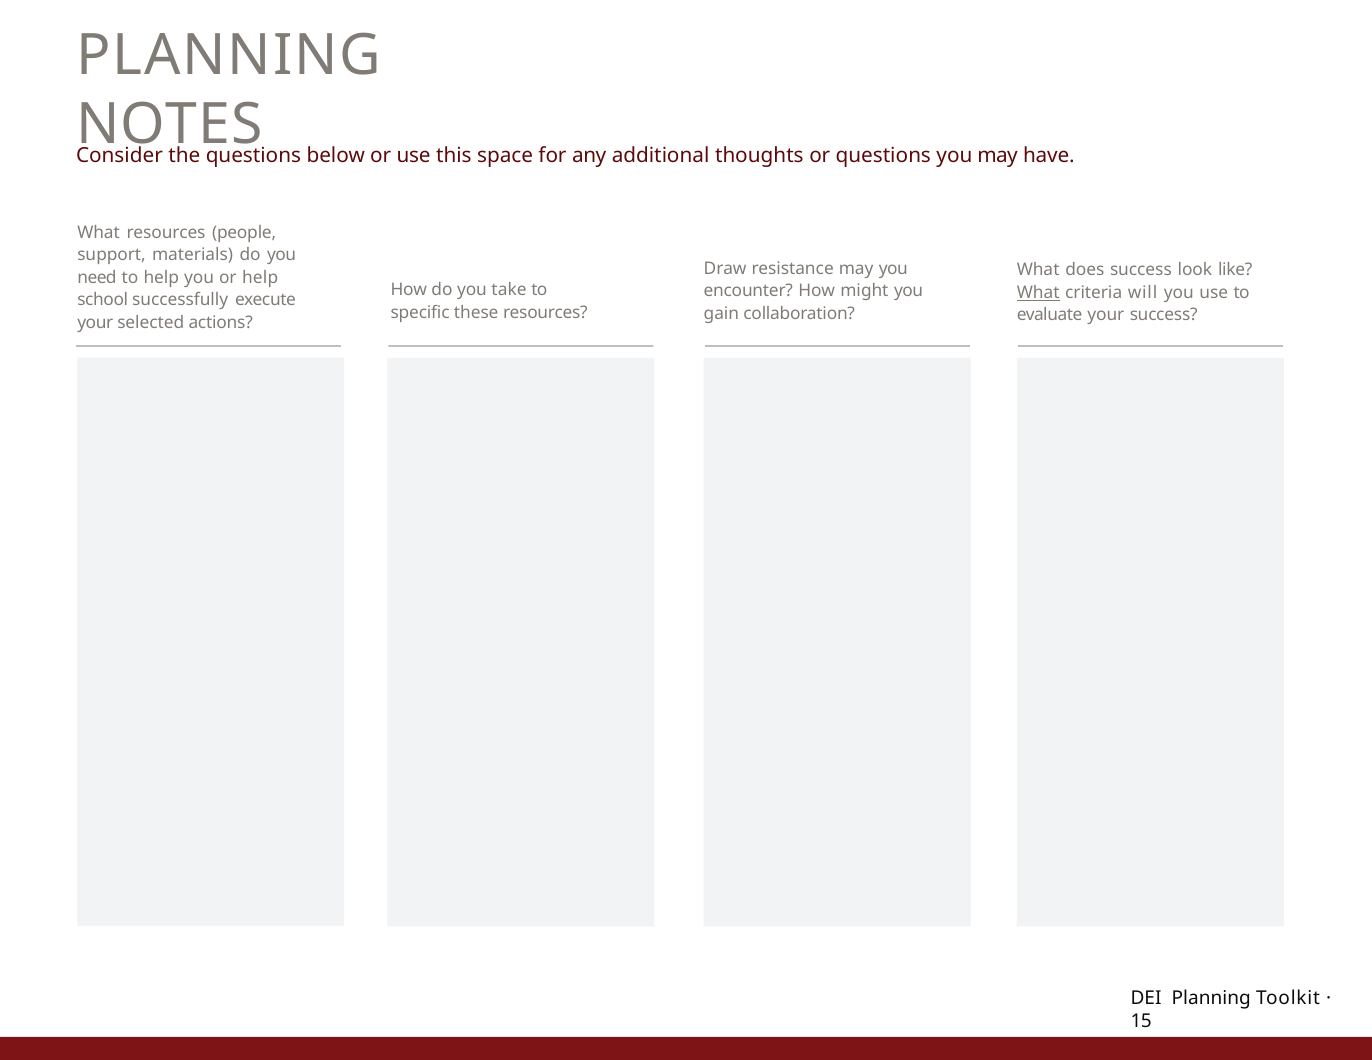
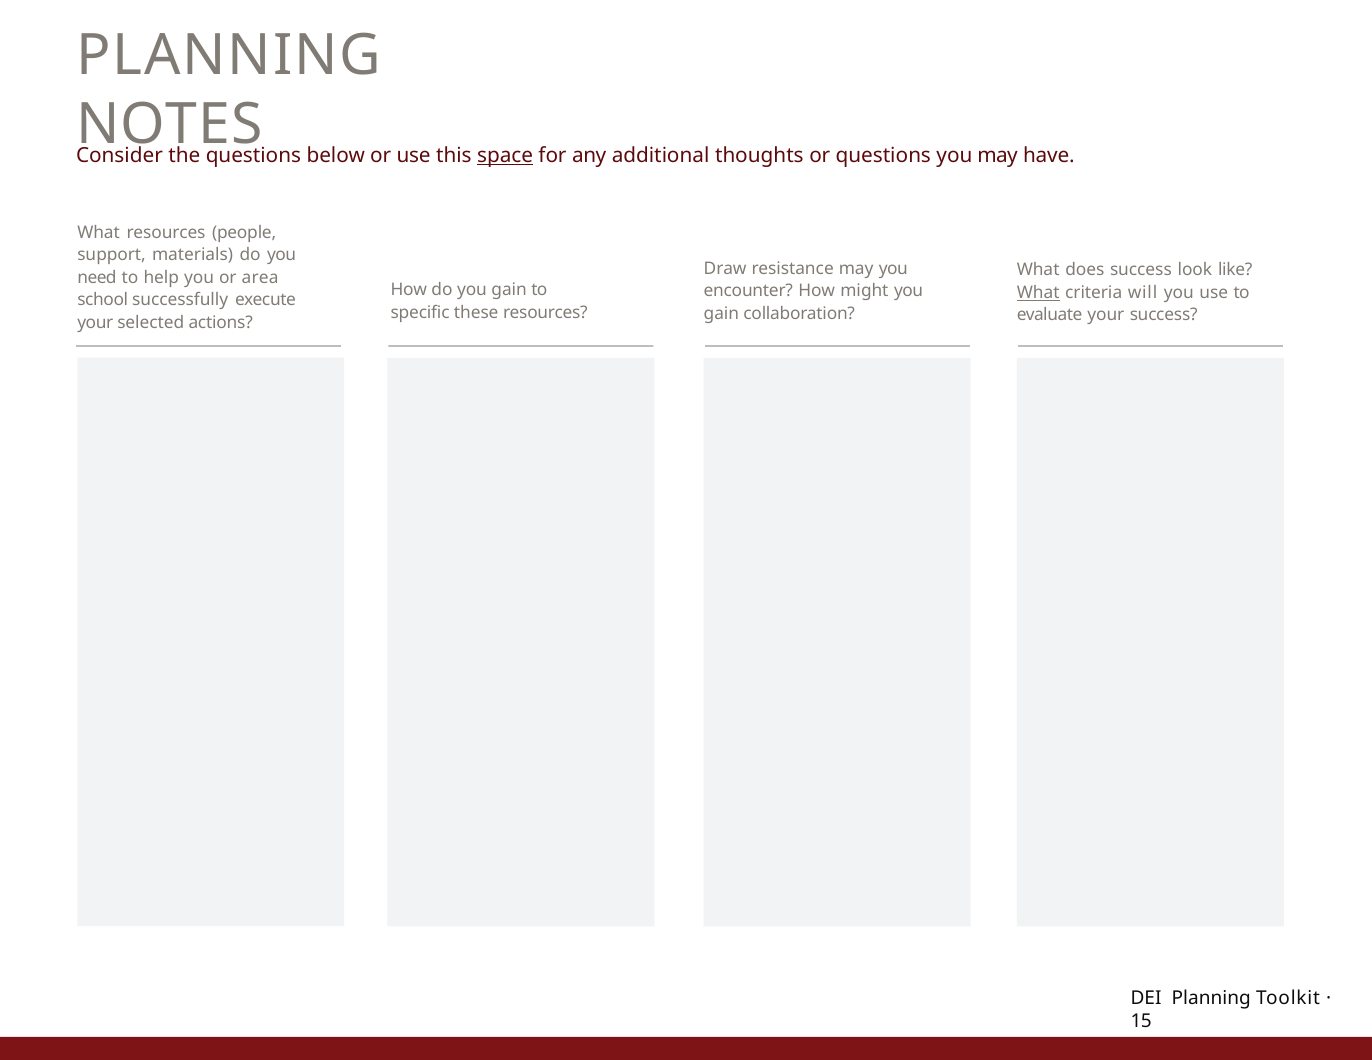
space underline: none -> present (505, 156)
or help: help -> area (260, 278)
do you take: take -> gain (509, 290)
